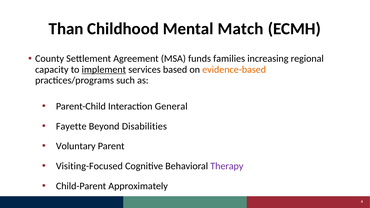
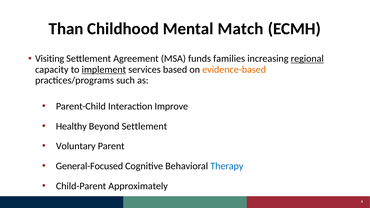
County: County -> Visiting (50, 59)
regional underline: none -> present (307, 59)
General: General -> Improve (171, 106)
Fayette: Fayette -> Healthy (71, 126)
Beyond Disabilities: Disabilities -> Settlement (144, 126)
Visiting-Focused: Visiting-Focused -> General-Focused (89, 166)
Therapy colour: purple -> blue (227, 166)
